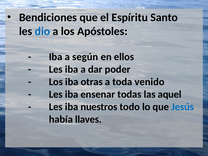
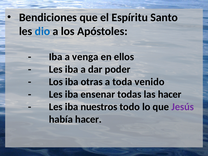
según: según -> venga (85, 57)
las aquel: aquel -> hacer (170, 94)
Jesús colour: blue -> purple (183, 107)
había llaves: llaves -> hacer (88, 119)
